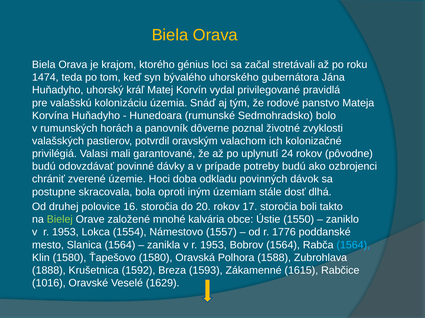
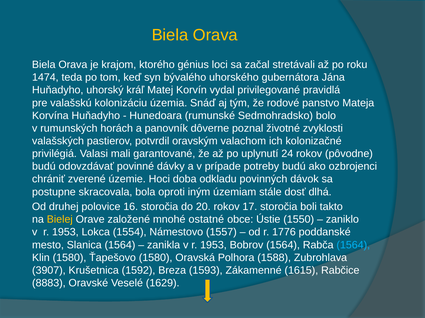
Bielej colour: light green -> yellow (60, 220)
kalvária: kalvária -> ostatné (206, 220)
1888: 1888 -> 3907 (49, 271)
1016: 1016 -> 8883 (49, 284)
